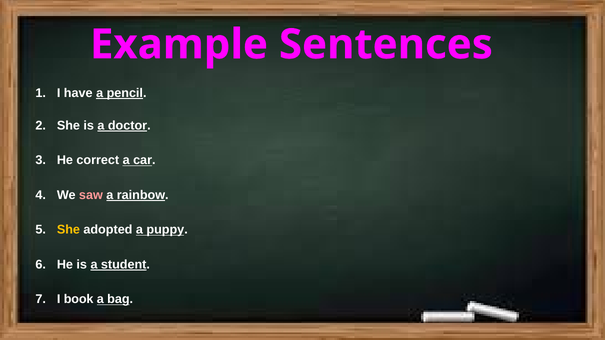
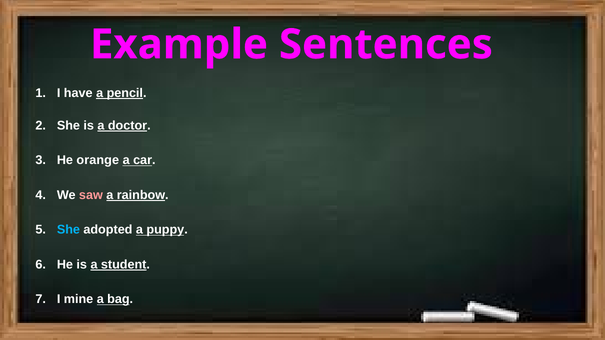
correct: correct -> orange (98, 160)
She colour: yellow -> light blue (68, 230)
book: book -> mine (79, 299)
